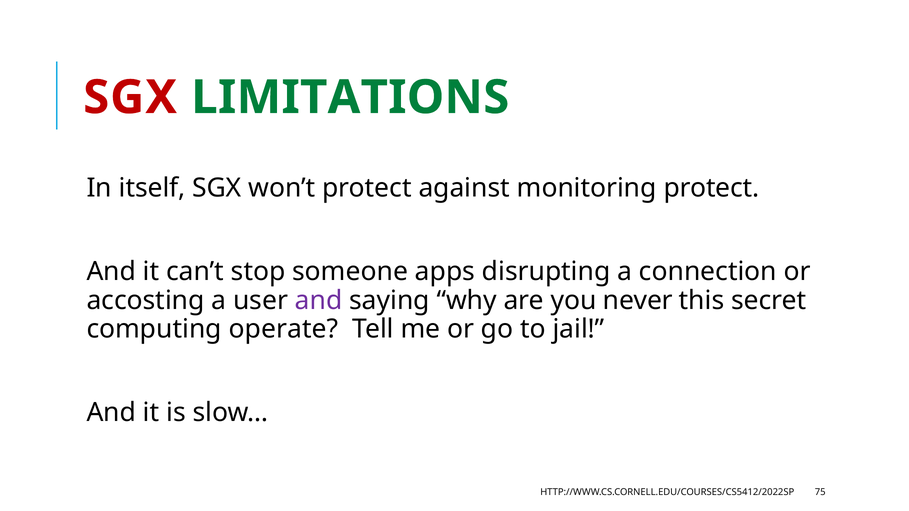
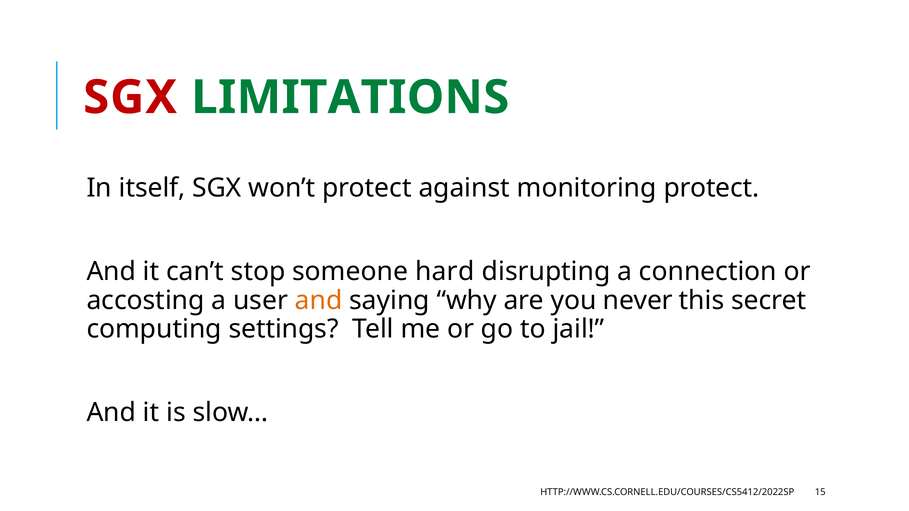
apps: apps -> hard (445, 272)
and colour: purple -> orange (319, 300)
operate: operate -> settings (284, 329)
75: 75 -> 15 (820, 493)
